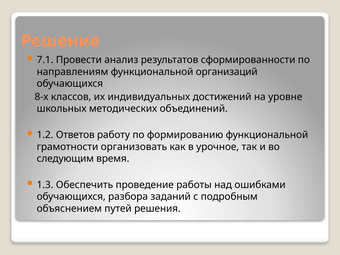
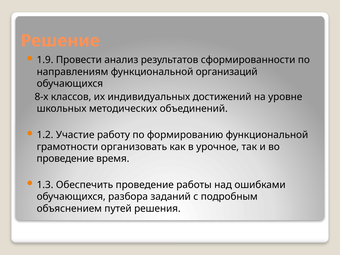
7.1: 7.1 -> 1.9 (45, 60)
Ответов: Ответов -> Участие (75, 135)
следующим: следующим -> проведение (65, 159)
